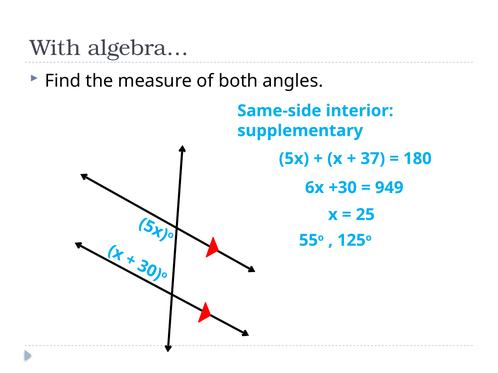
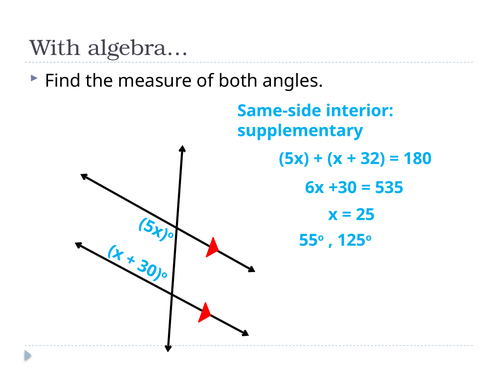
37: 37 -> 32 (373, 159)
949: 949 -> 535 (389, 188)
